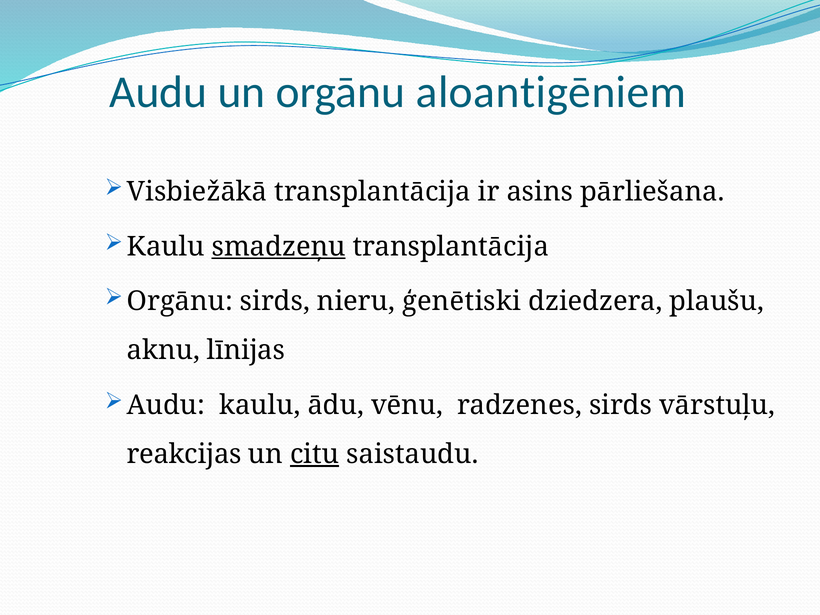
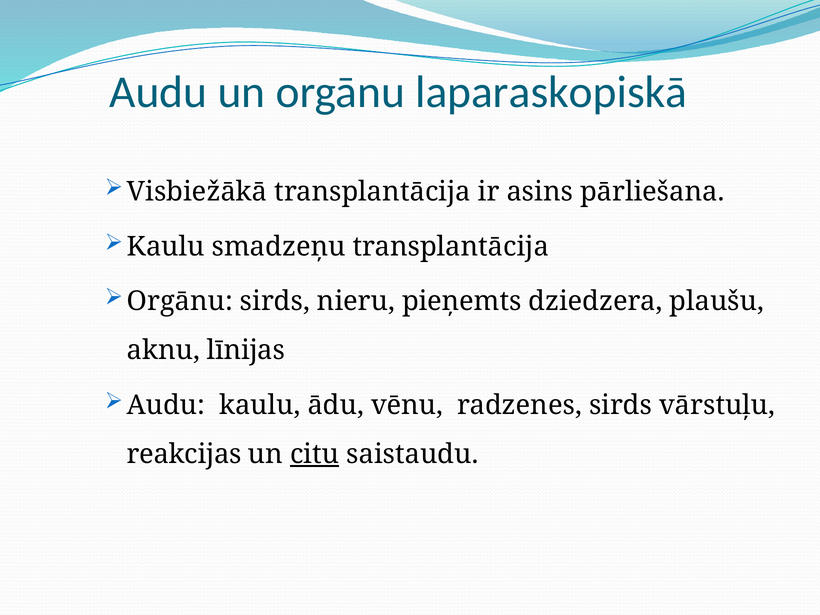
aloantigēniem: aloantigēniem -> laparaskopiskā (551, 92)
smadzeņu underline: present -> none (279, 247)
ģenētiski: ģenētiski -> pieņemts (462, 301)
